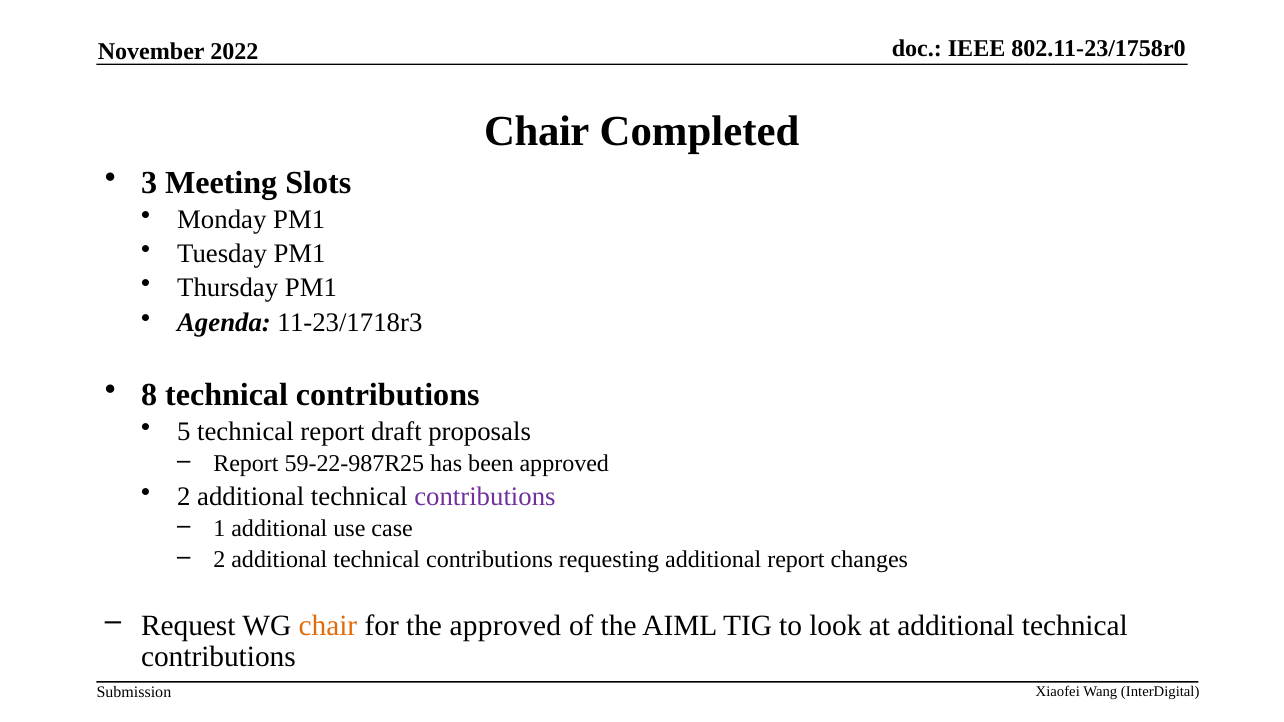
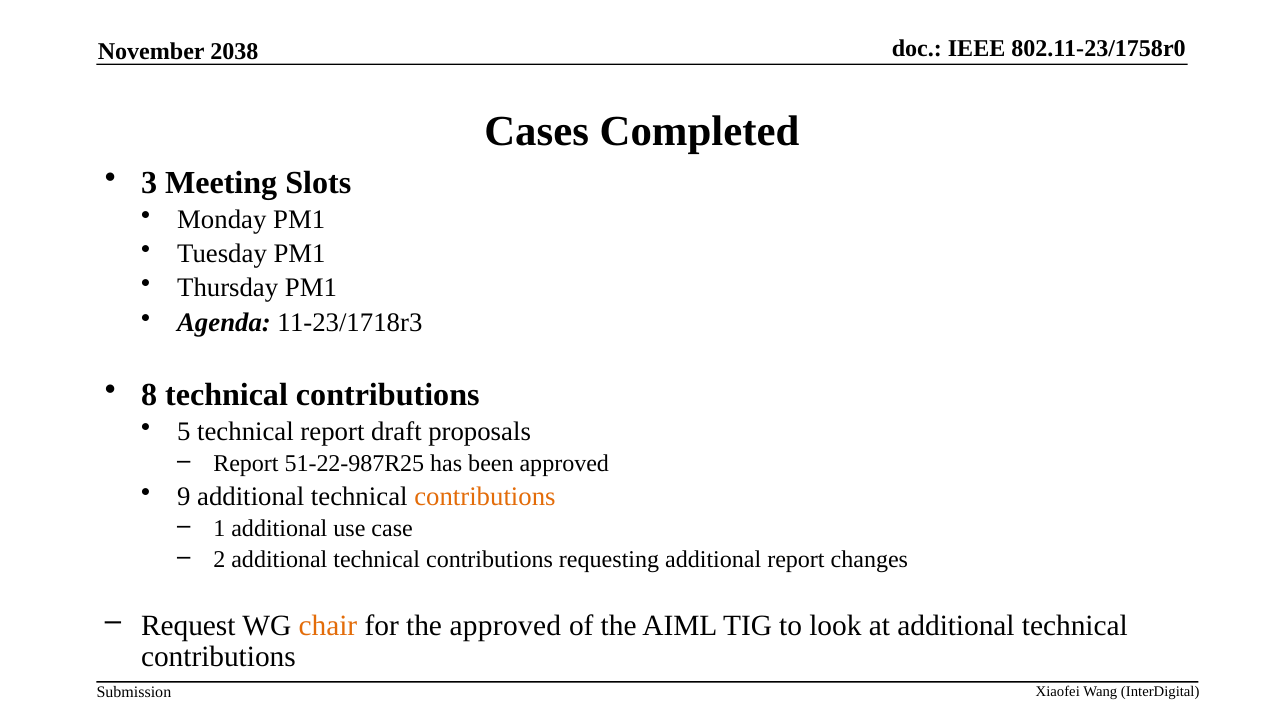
2022: 2022 -> 2038 (234, 51)
Chair: Chair -> Cases (537, 131)
59-22-987R25: 59-22-987R25 -> 51-22-987R25 (354, 464)
2: 2 -> 9 (184, 497)
contributions colour: purple -> orange (485, 497)
